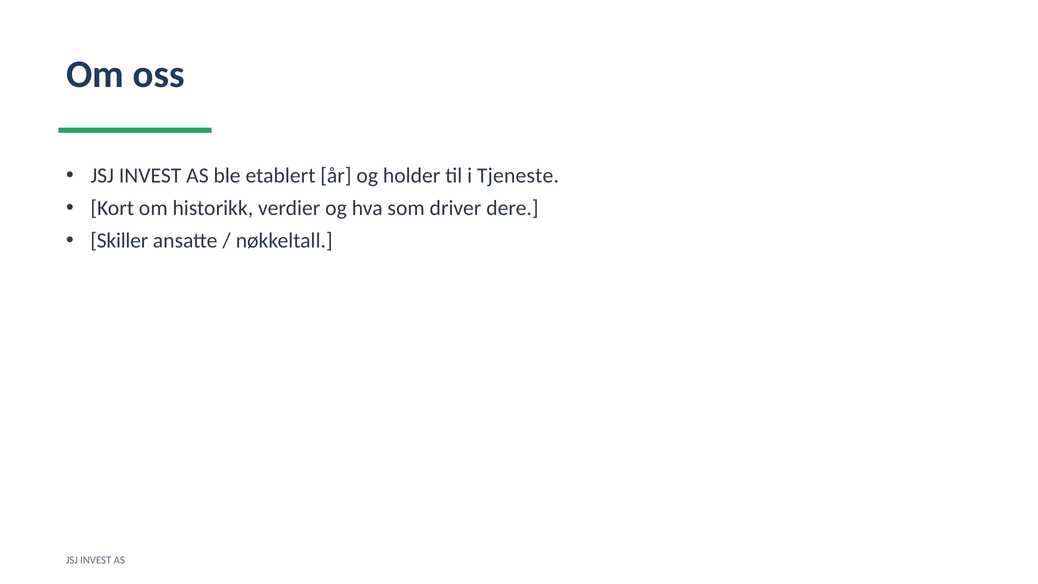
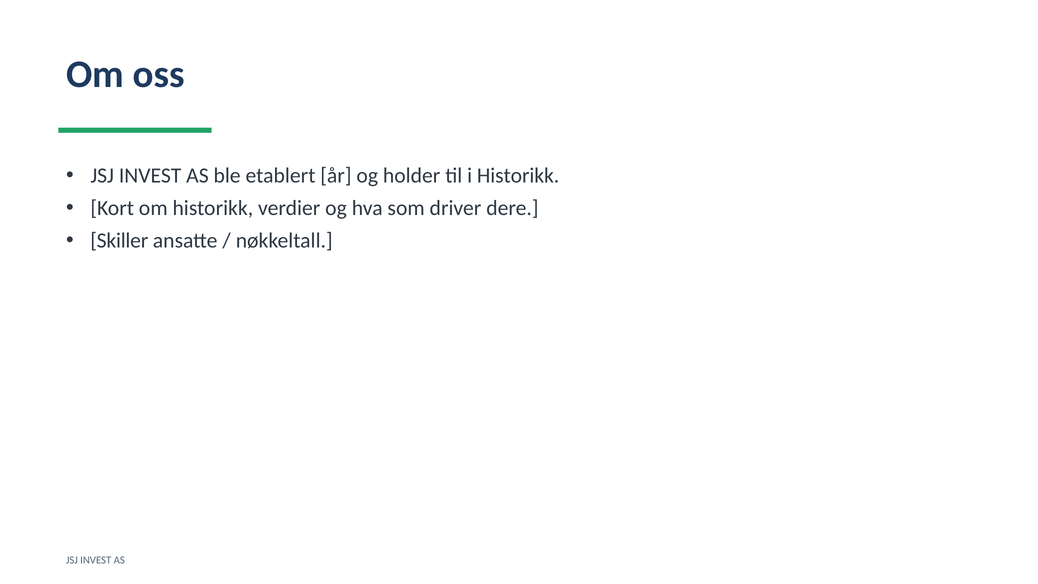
i Tjeneste: Tjeneste -> Historikk (518, 176)
